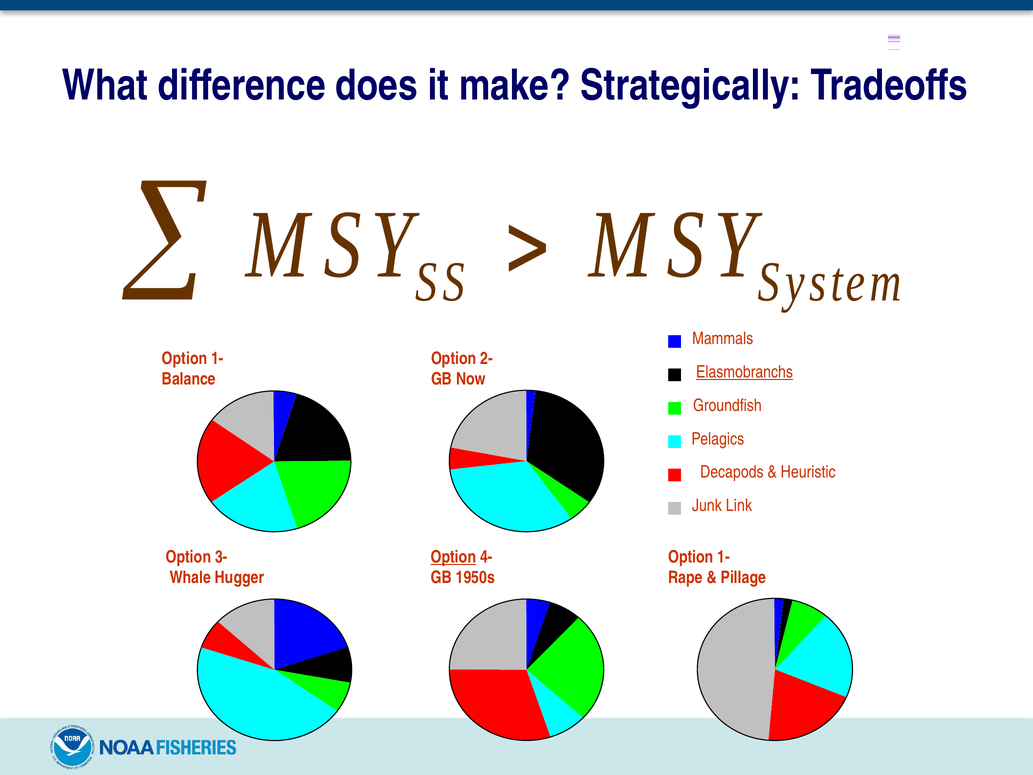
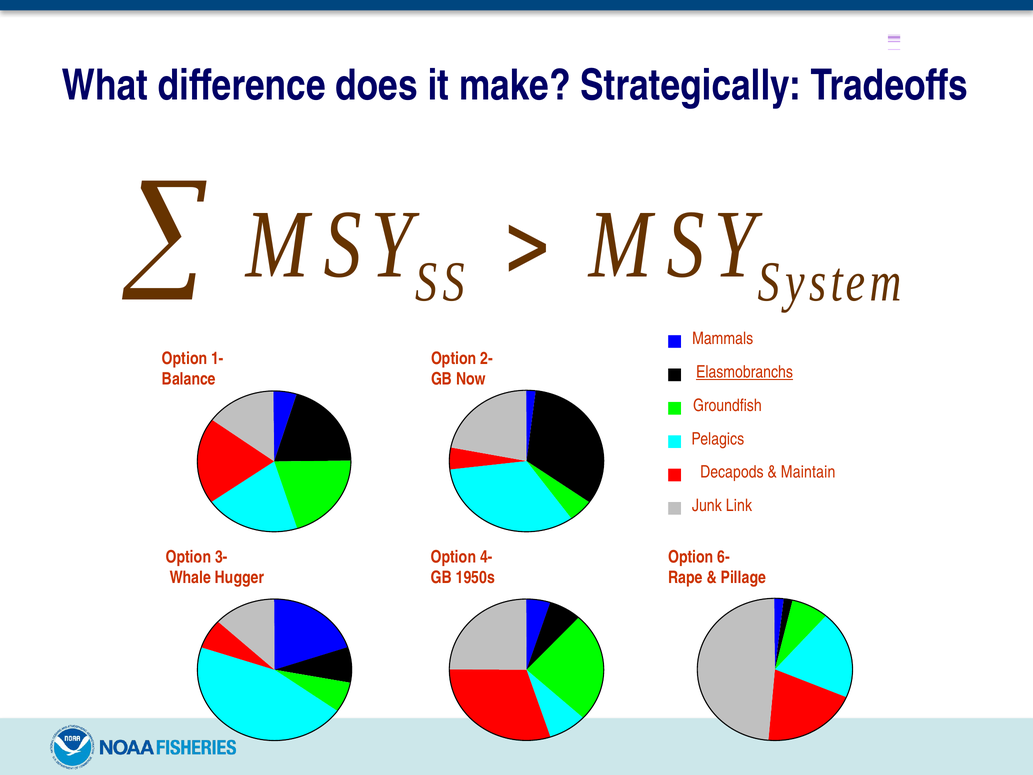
Heuristic: Heuristic -> Maintain (808, 472)
Option underline: present -> none (453, 557)
1-: 1- -> 6- (724, 557)
